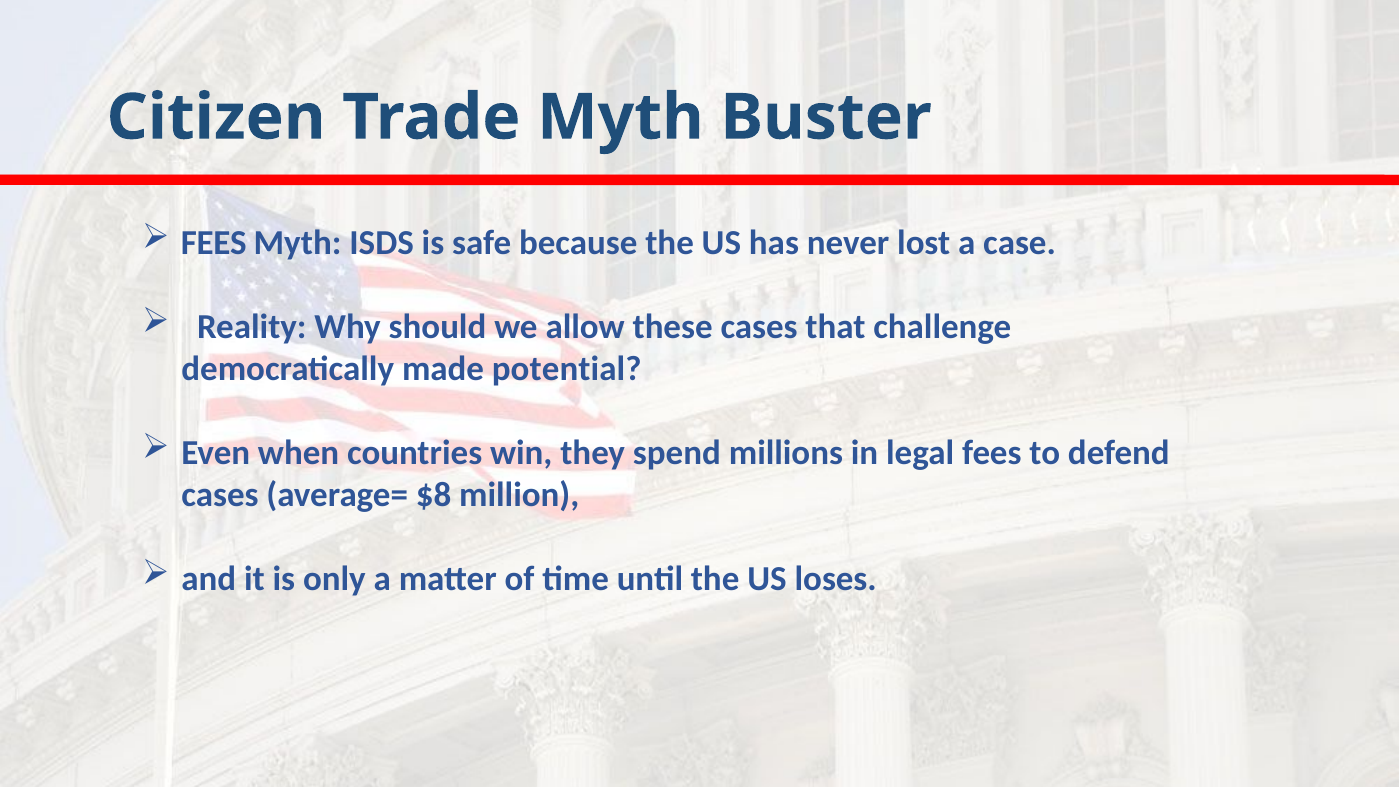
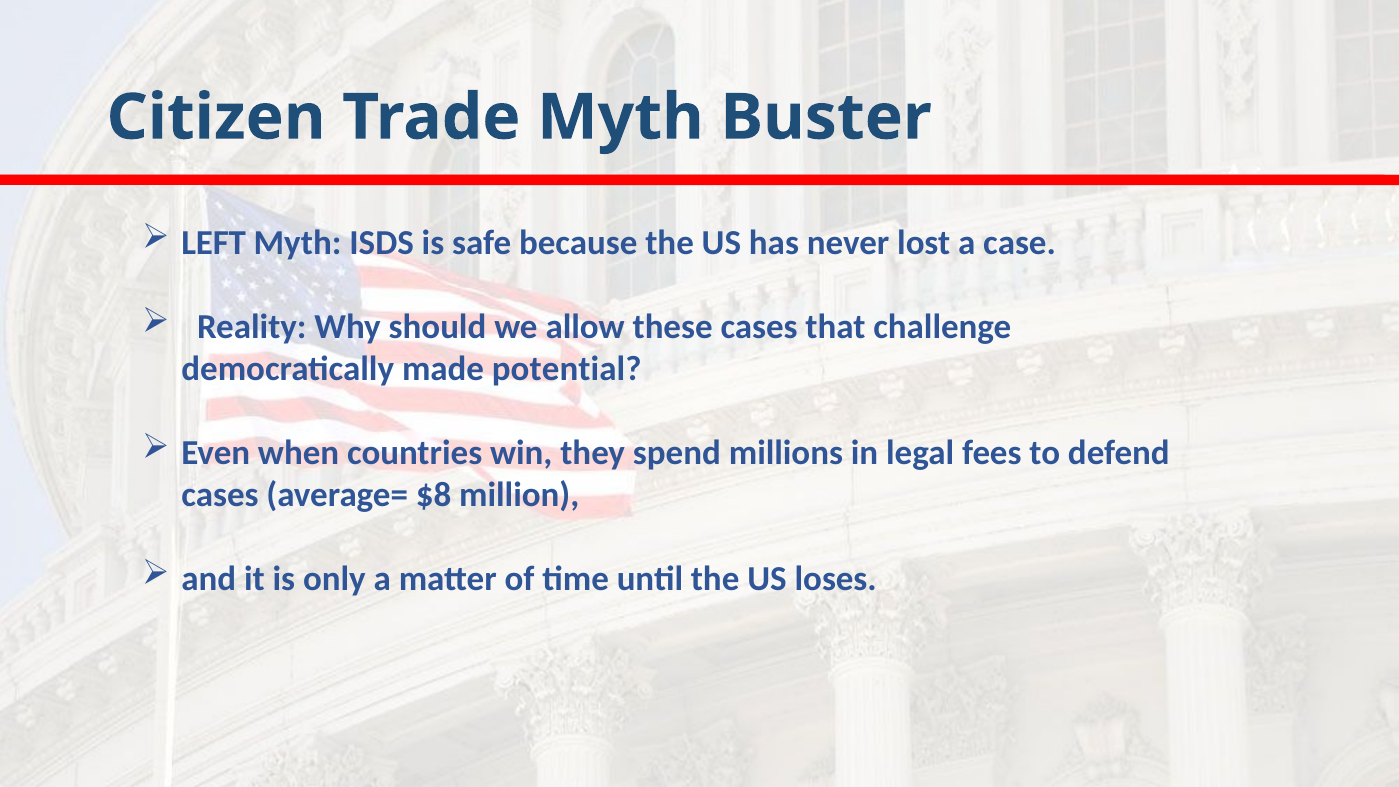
FEES: FEES -> LEFT (214, 243)
